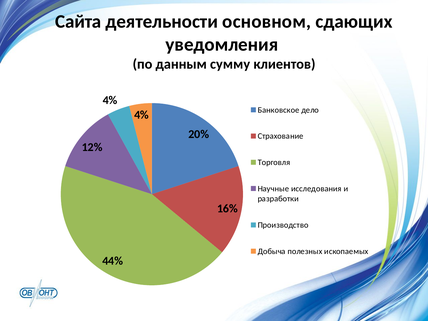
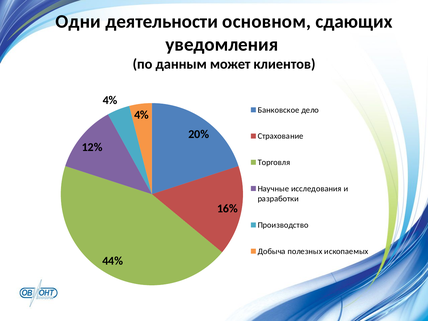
Сайта: Сайта -> Одни (78, 22)
сумму: сумму -> может (230, 64)
